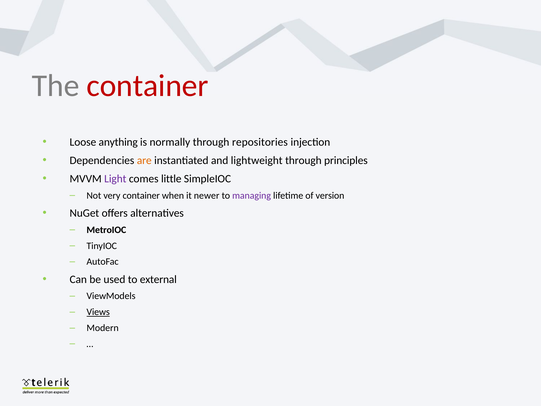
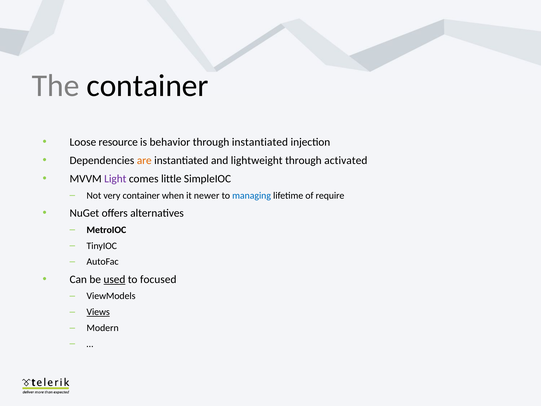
container colour: red -> black (148, 86)
anything: anything -> resource (118, 142)
normally: normally -> behavior (170, 142)
through repositories: repositories -> instantiated (260, 142)
principles: principles -> activated (346, 160)
managing colour: purple -> blue (252, 195)
version: version -> require (330, 195)
used underline: none -> present (114, 279)
external: external -> focused (158, 279)
